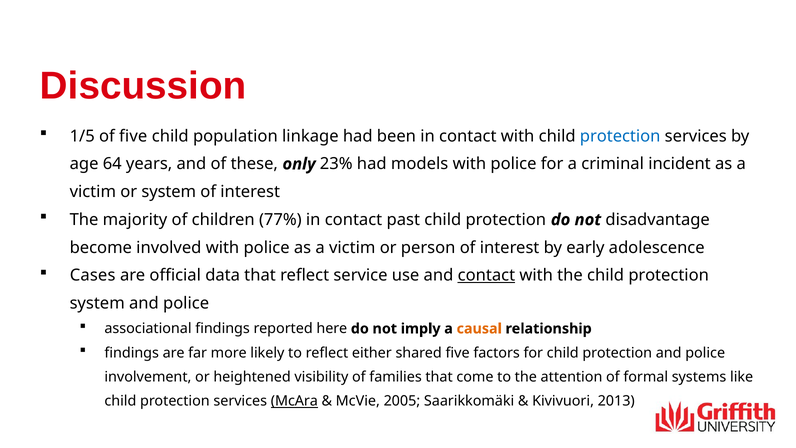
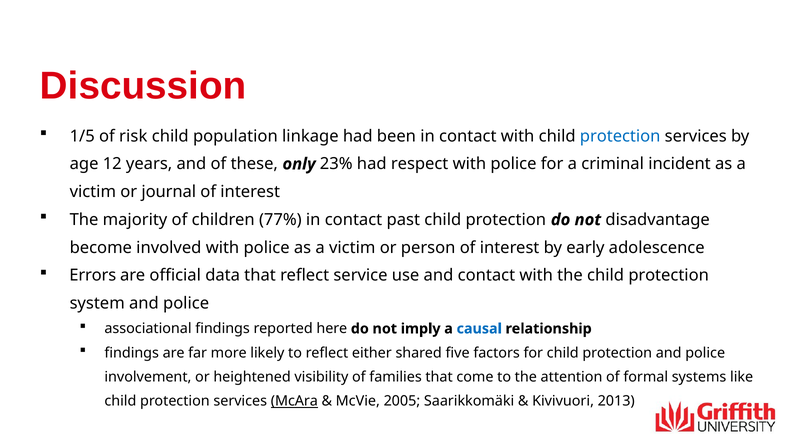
of five: five -> risk (133, 136)
64: 64 -> 12 (112, 164)
models: models -> respect (420, 164)
or system: system -> journal (169, 192)
Cases: Cases -> Errors (93, 275)
contact underline: present -> none (486, 275)
causal colour: orange -> blue (479, 329)
